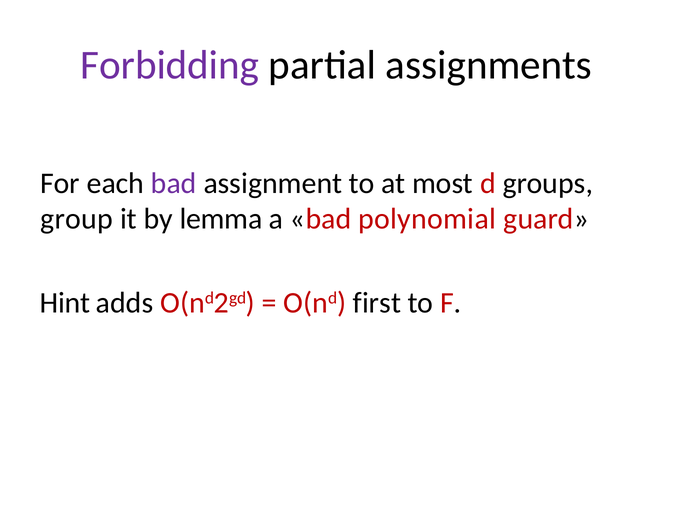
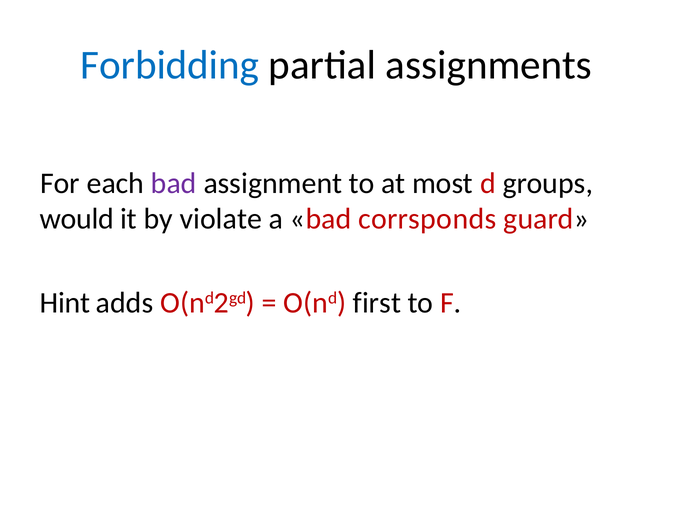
Forbidding colour: purple -> blue (170, 65)
group: group -> would (77, 219)
lemma: lemma -> violate (221, 219)
polynomial: polynomial -> corrsponds (427, 219)
